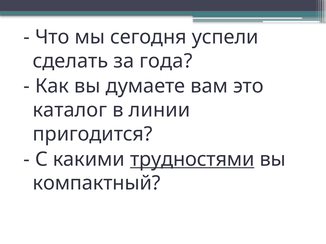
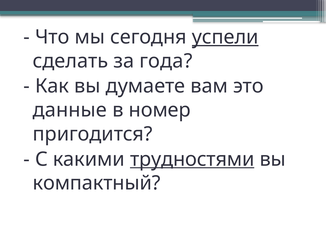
успели underline: none -> present (225, 37)
каталог: каталог -> данные (70, 110)
линии: линии -> номер (160, 110)
